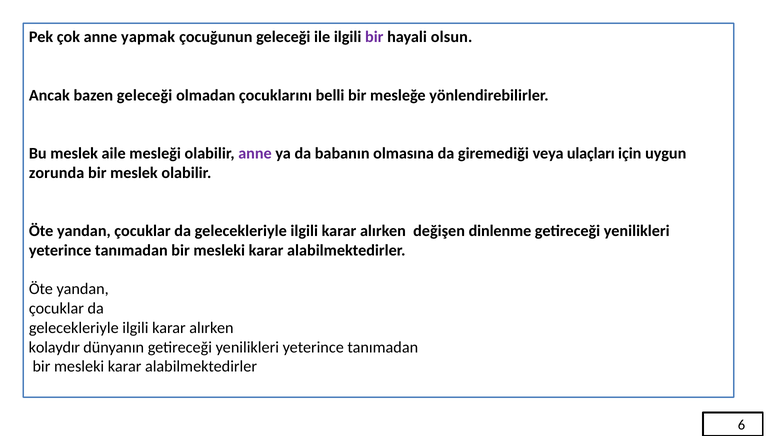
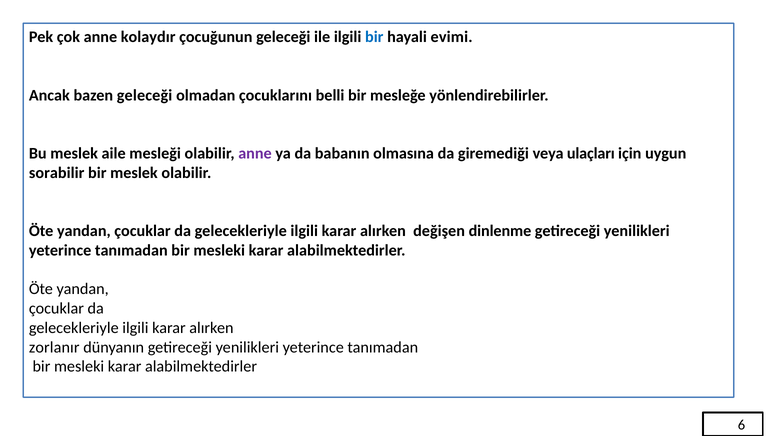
yapmak: yapmak -> kolaydır (148, 37)
bir colour: purple -> blue (374, 37)
olsun: olsun -> evimi (452, 37)
zorunda: zorunda -> sorabilir (57, 173)
kolaydır: kolaydır -> zorlanır (54, 348)
